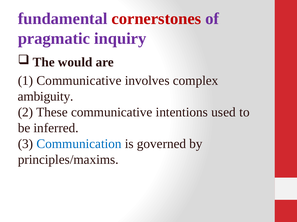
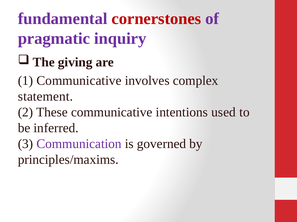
would: would -> giving (75, 62)
ambiguity: ambiguity -> statement (45, 97)
Communication colour: blue -> purple (79, 144)
